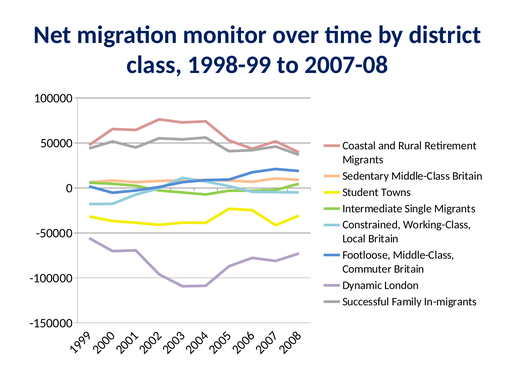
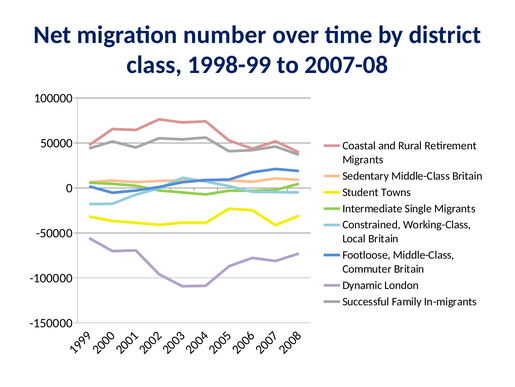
monitor: monitor -> number (225, 35)
